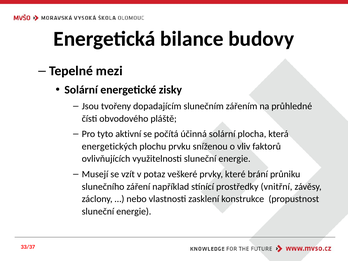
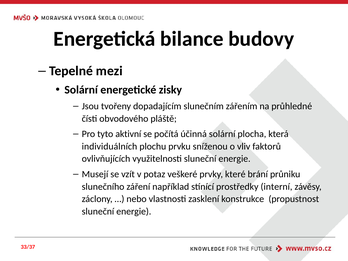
energetických: energetických -> individuálních (109, 146)
vnitřní: vnitřní -> interní (276, 187)
